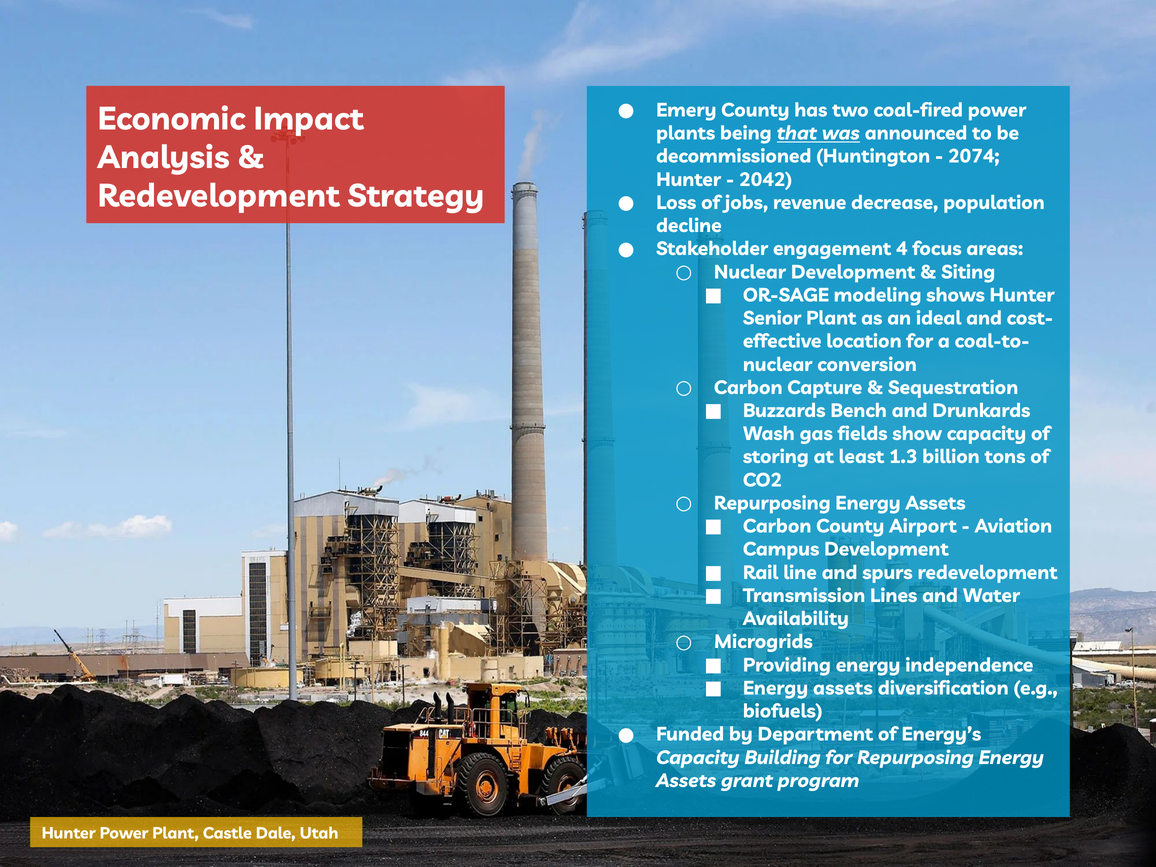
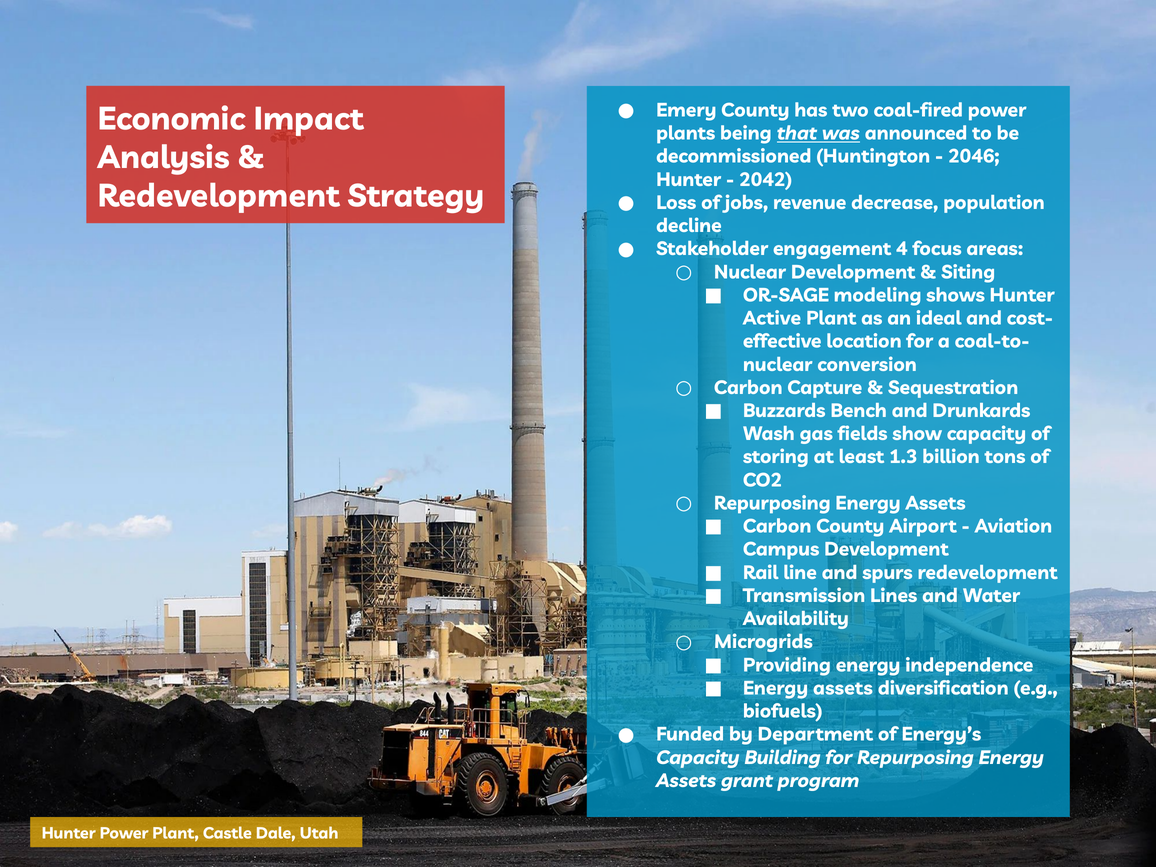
2074: 2074 -> 2046 (974, 157)
Senior: Senior -> Active (772, 318)
